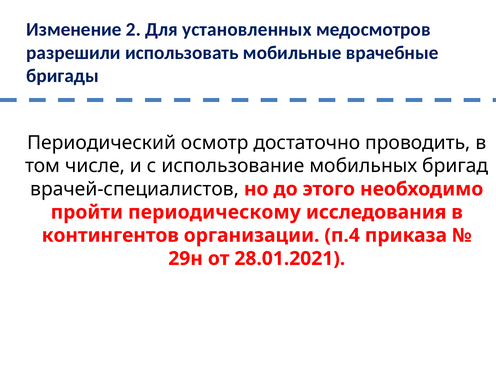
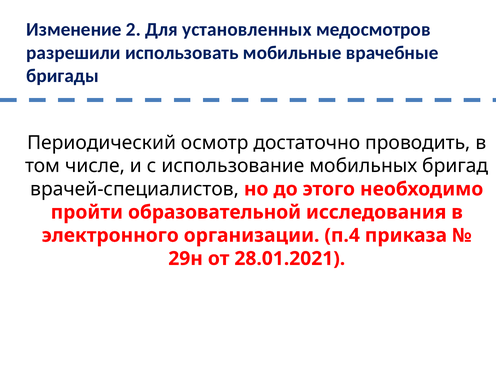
периодическому: периодическому -> образовательной (215, 212)
контингентов: контингентов -> электронного (110, 235)
